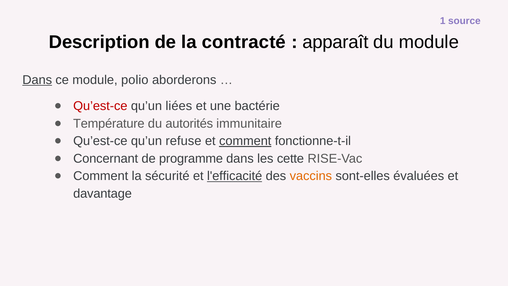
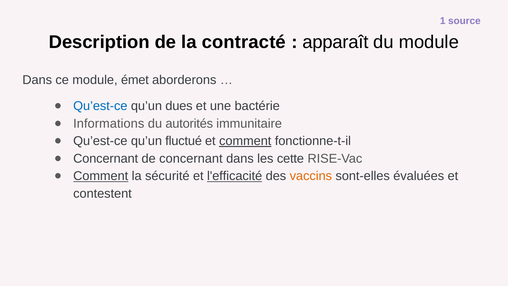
Dans underline: present -> none (37, 80)
polio: polio -> émet (135, 80)
Qu’est-ce colour: red -> blue (100, 106)
liées: liées -> dues (179, 106)
Température: Température -> Informations (109, 123)
refuse: refuse -> fluctué (184, 141)
de programme: programme -> concernant (191, 158)
Comment underline: none -> present (101, 176)
davantage: davantage -> contestent (102, 193)
